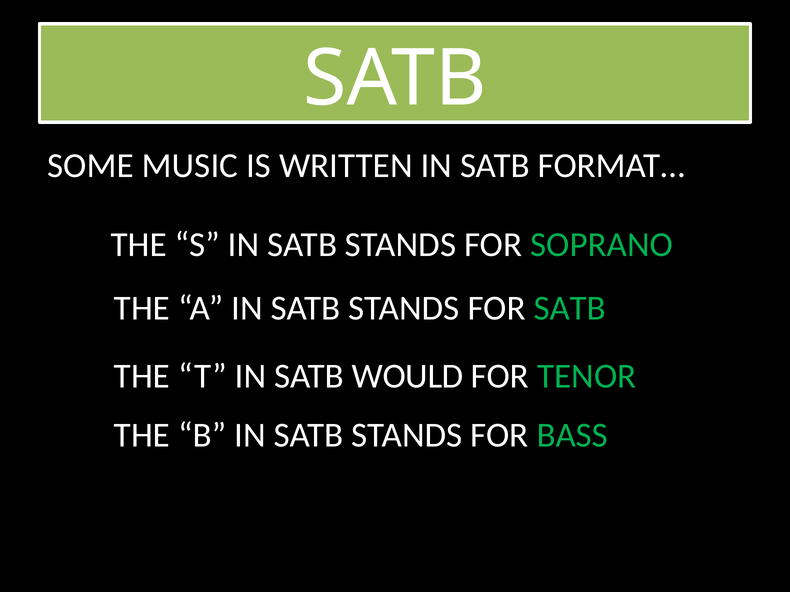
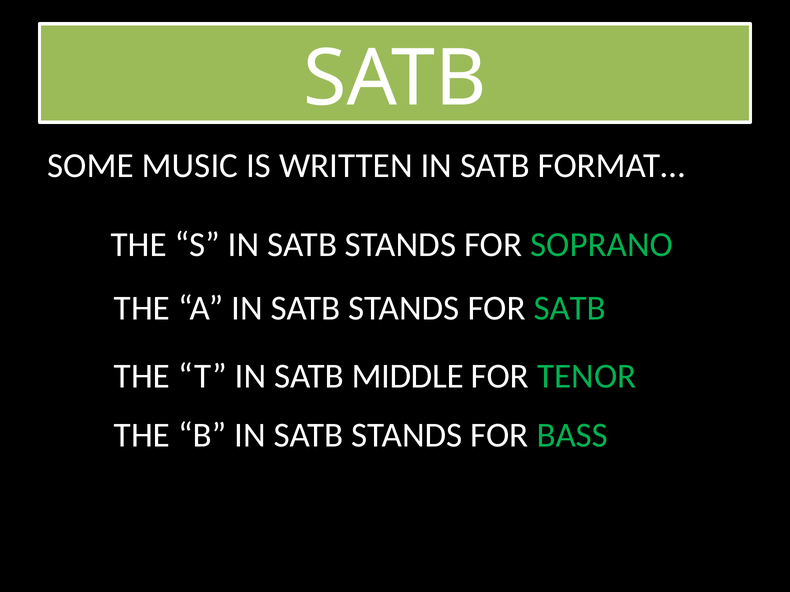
WOULD: WOULD -> MIDDLE (408, 376)
